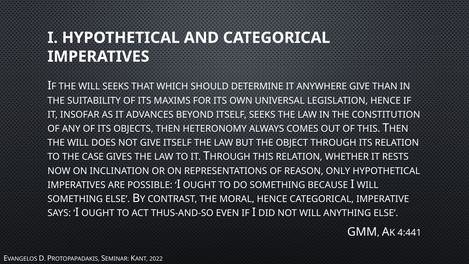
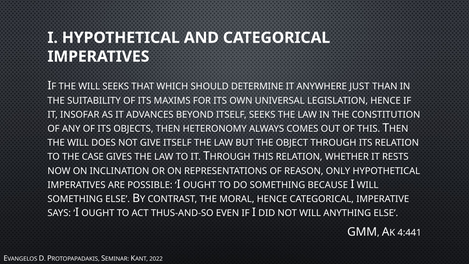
ANYWHERE GIVE: GIVE -> JUST (359, 86)
